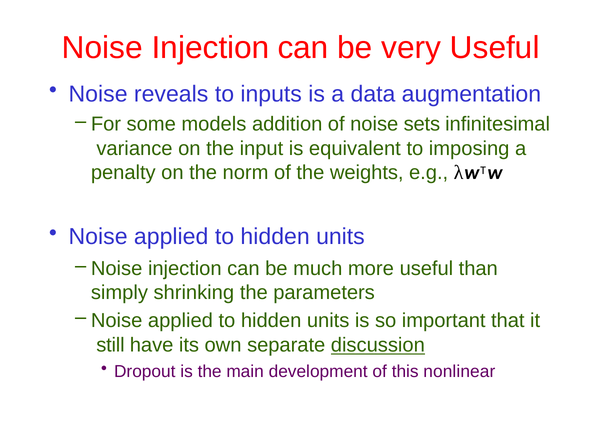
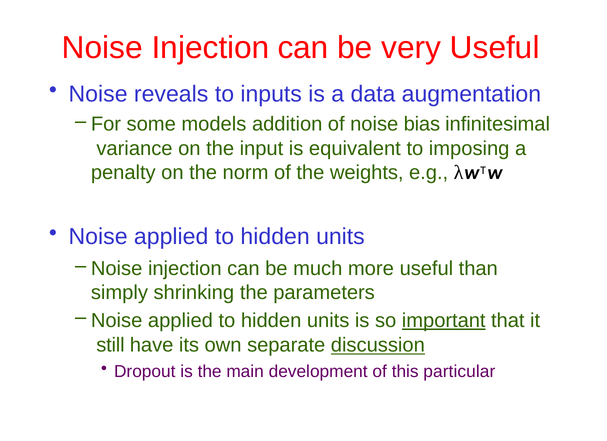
sets: sets -> bias (422, 124)
important underline: none -> present (444, 321)
nonlinear: nonlinear -> particular (459, 371)
